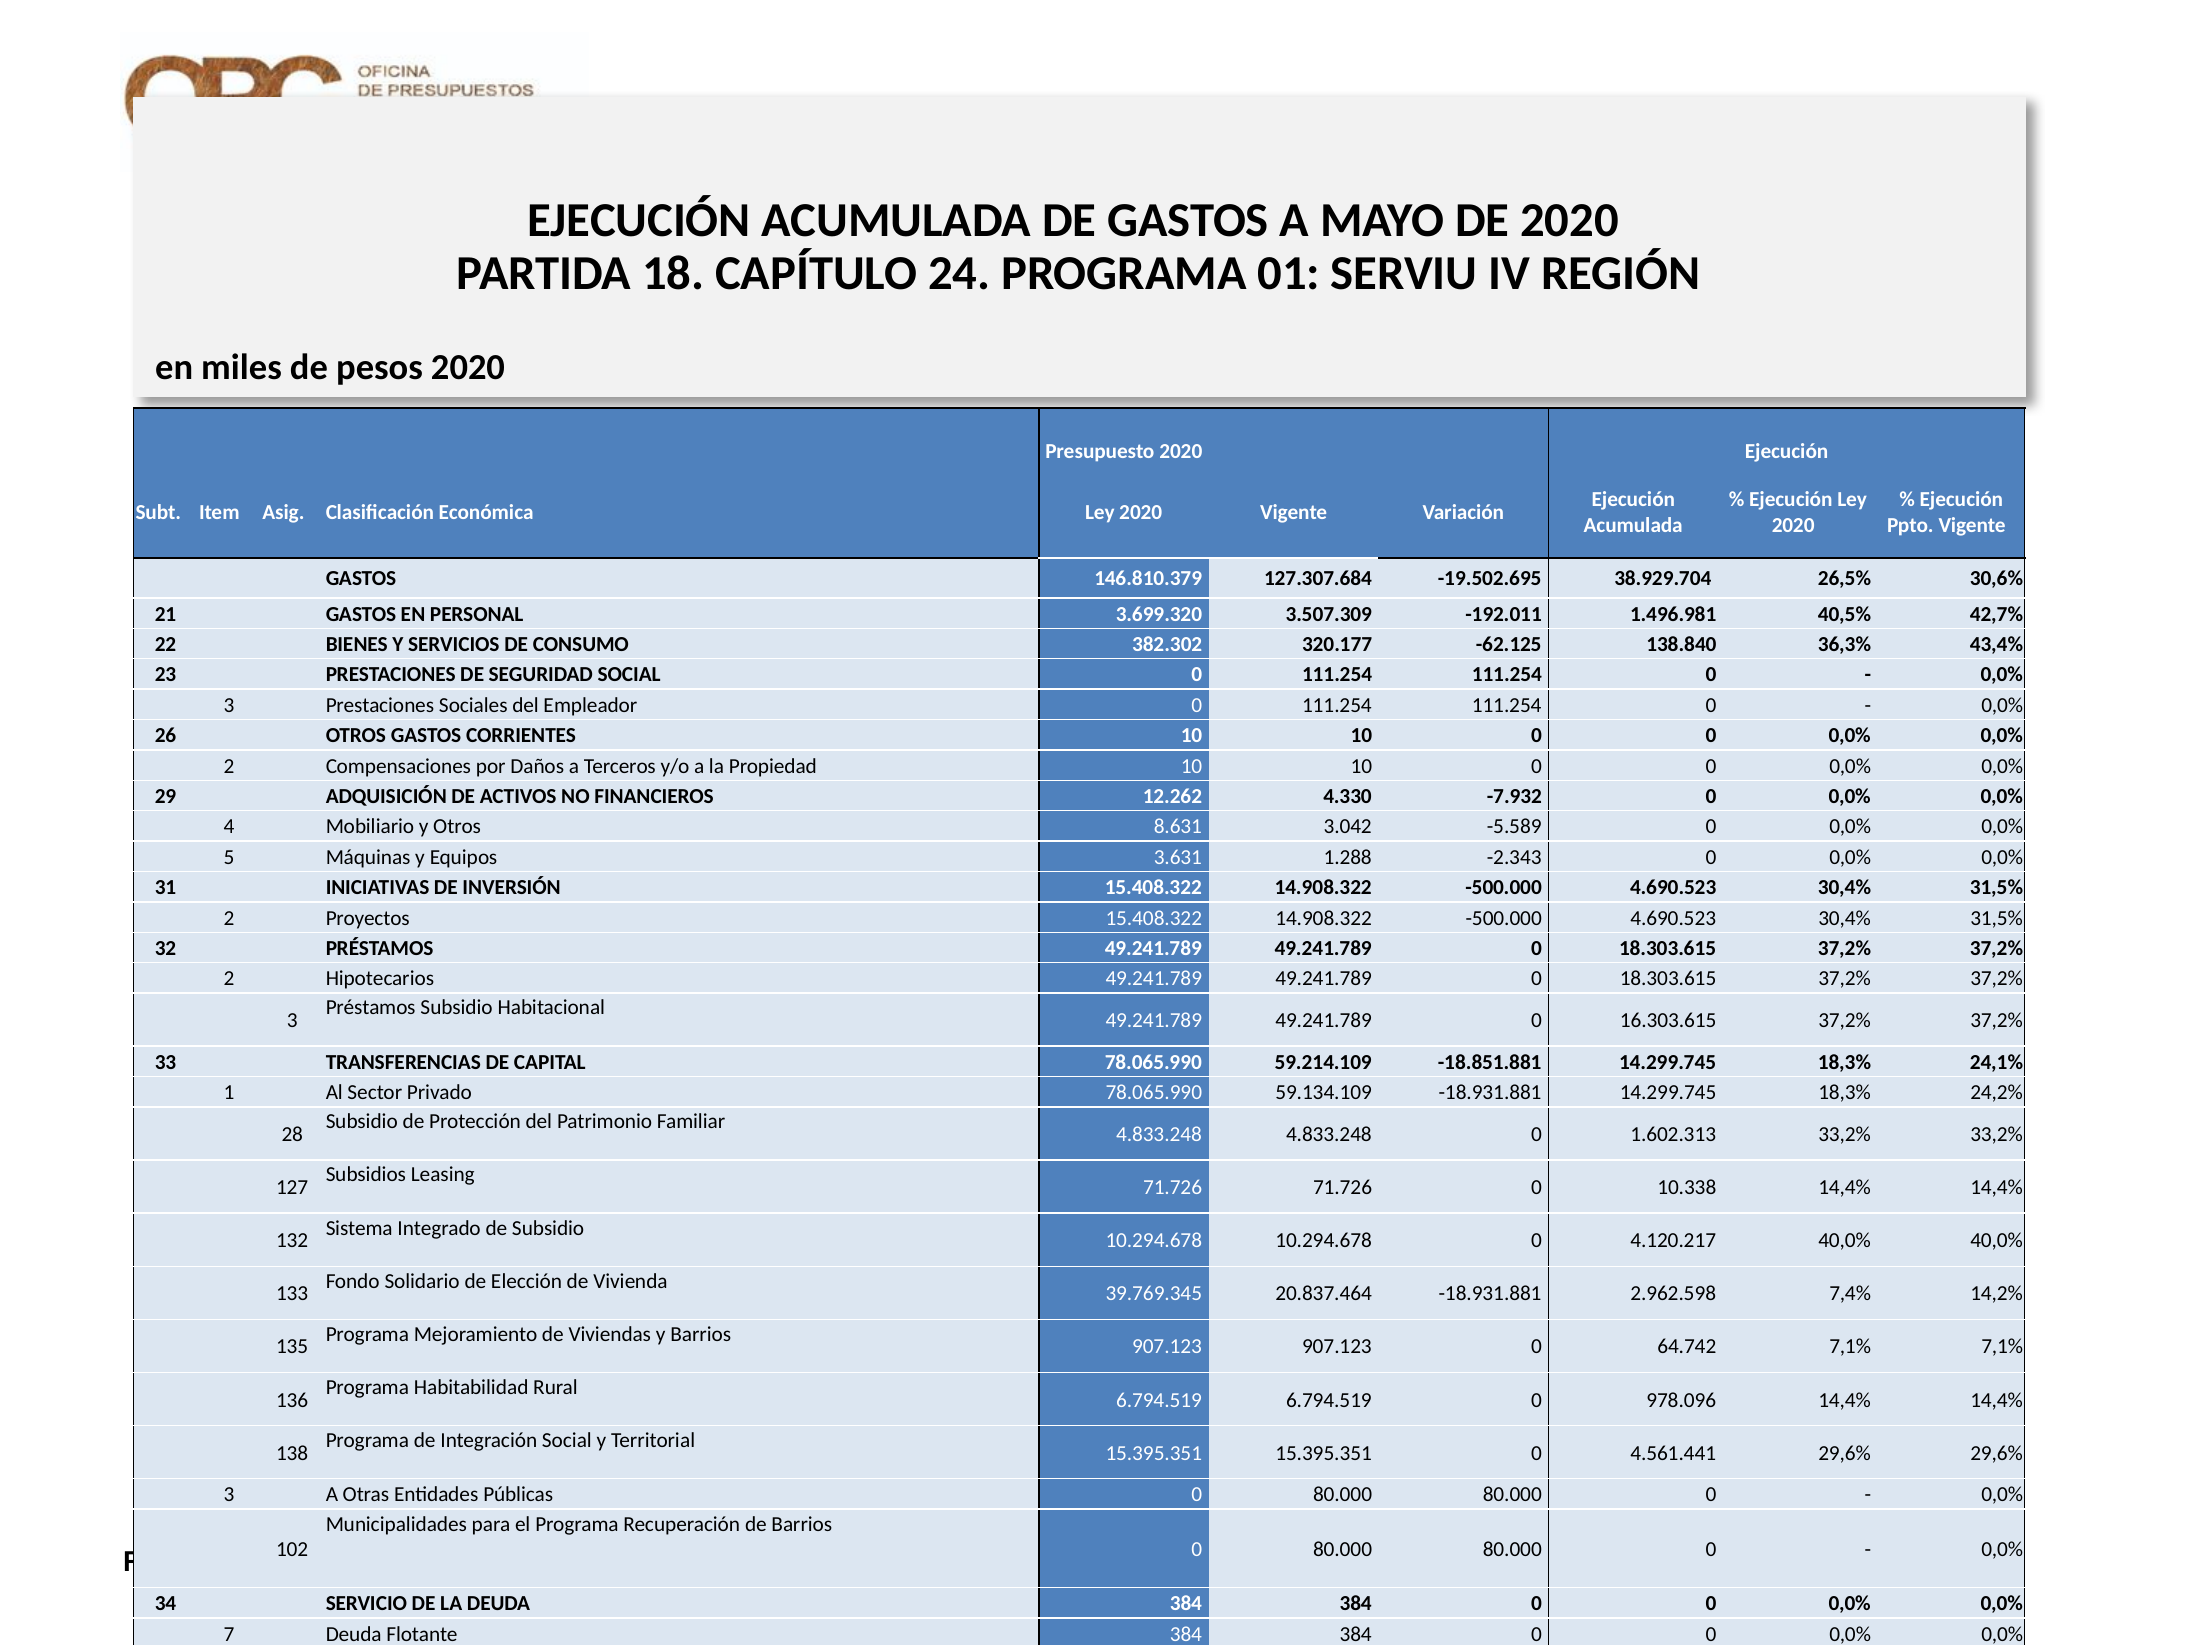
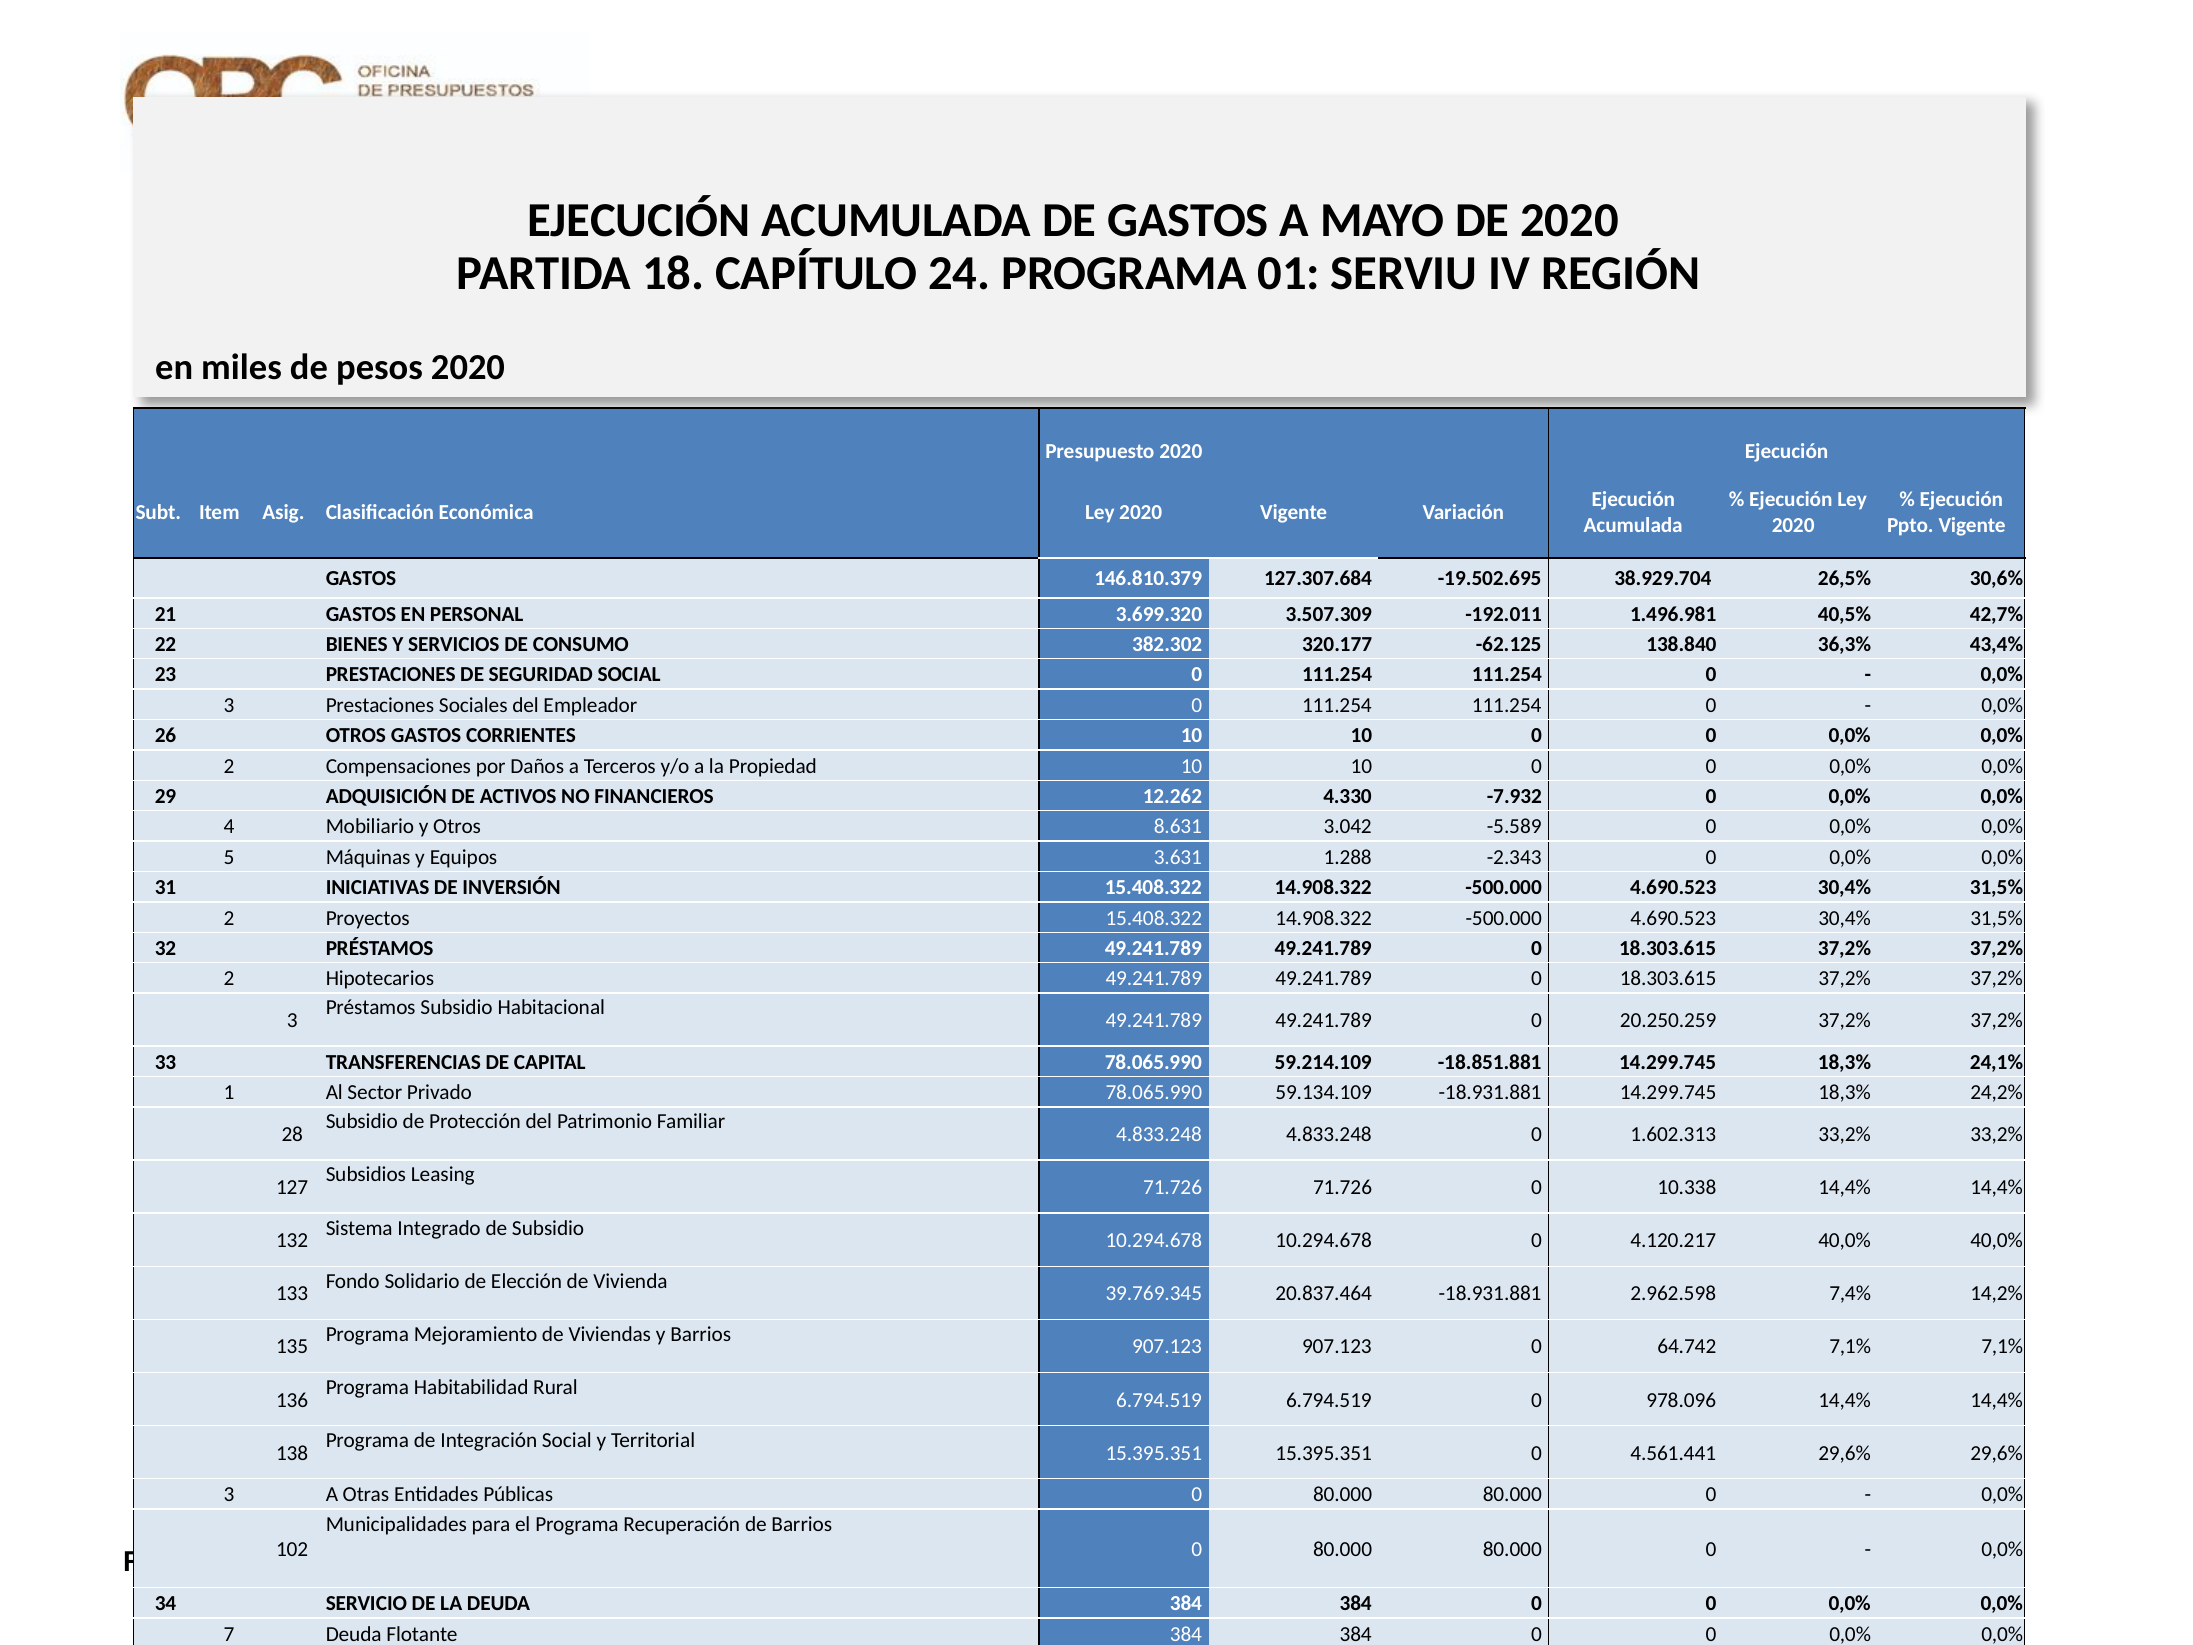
16.303.615: 16.303.615 -> 20.250.259 (1668, 1020)
